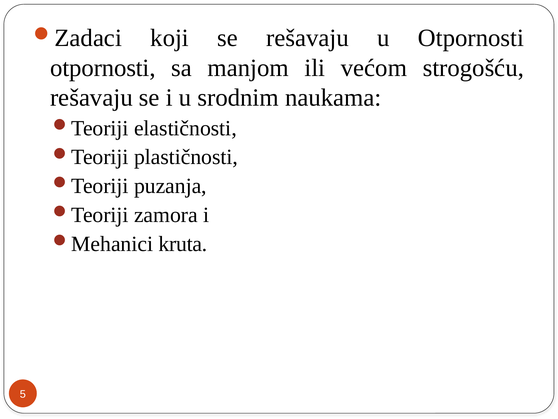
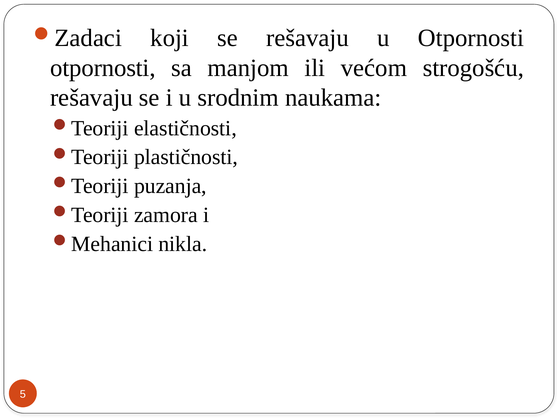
kruta: kruta -> nikla (183, 244)
